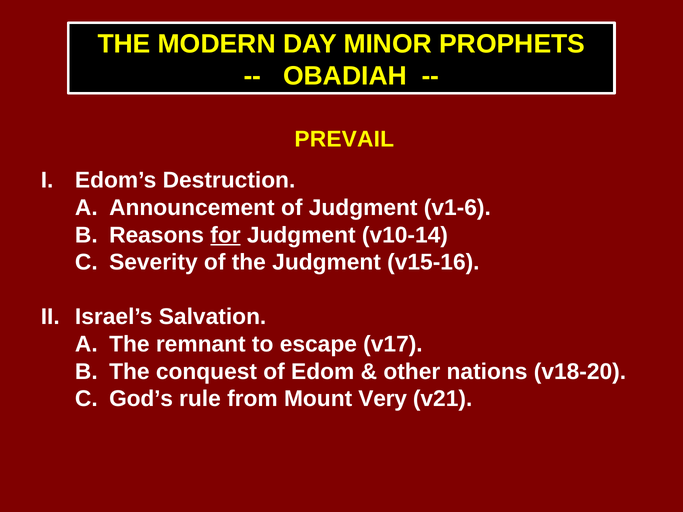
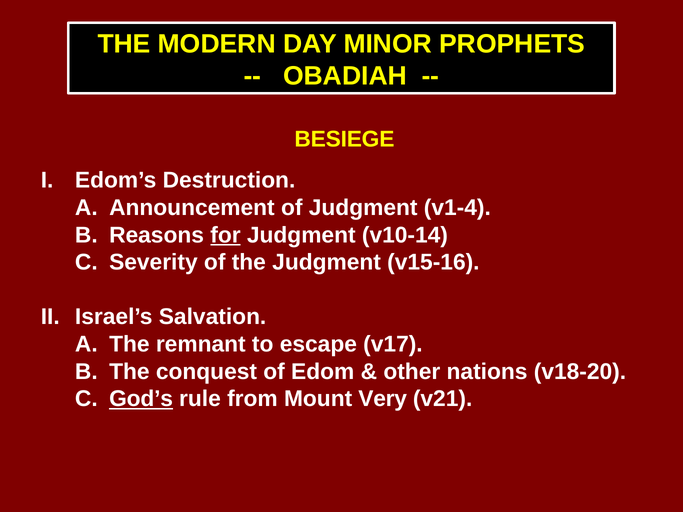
PREVAIL: PREVAIL -> BESIEGE (344, 140)
v1-6: v1-6 -> v1-4 (457, 208)
God’s underline: none -> present (141, 399)
